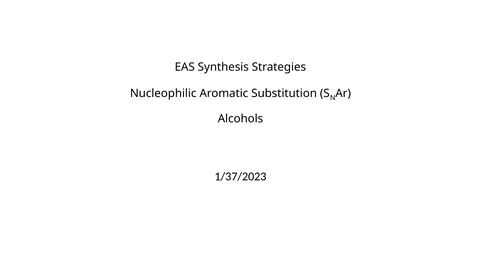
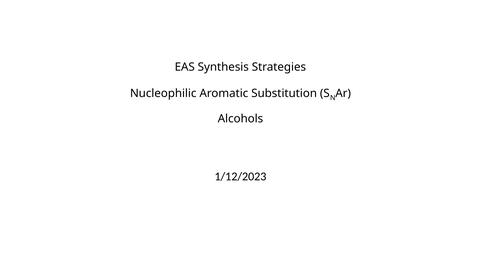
1/37/2023: 1/37/2023 -> 1/12/2023 (240, 177)
